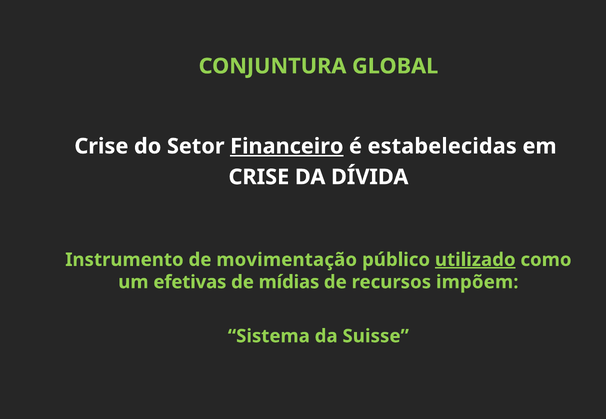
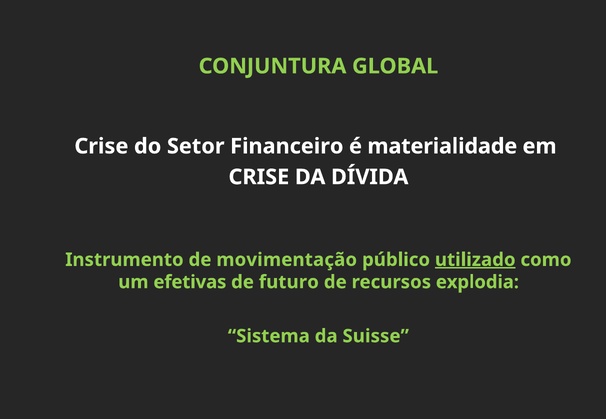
Financeiro underline: present -> none (287, 146)
estabelecidas: estabelecidas -> materialidade (442, 146)
mídias: mídias -> futuro (289, 282)
impõem: impõem -> explodia (477, 282)
